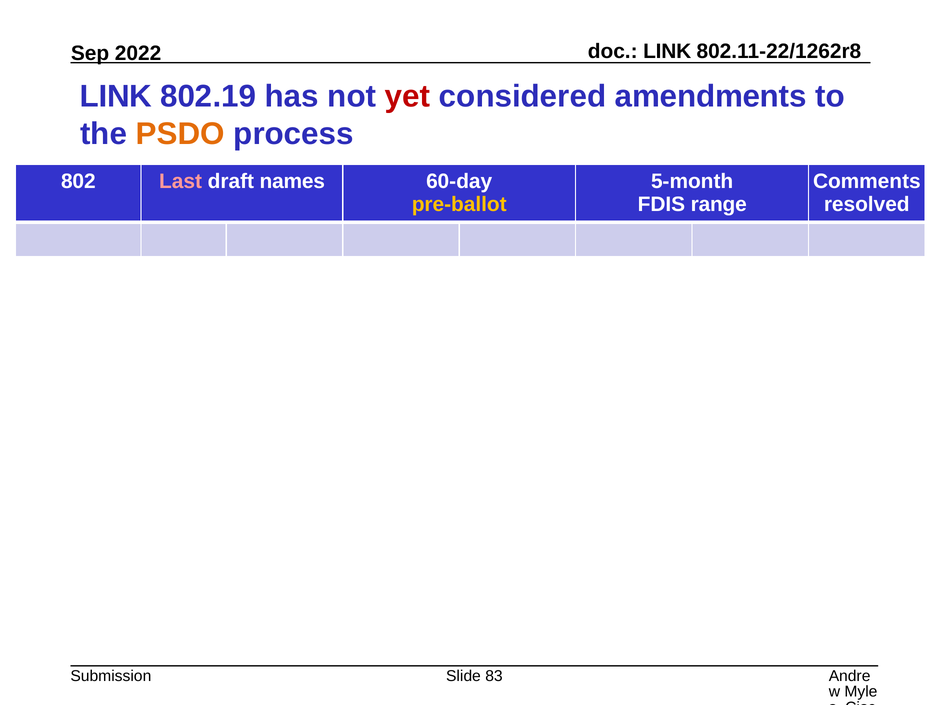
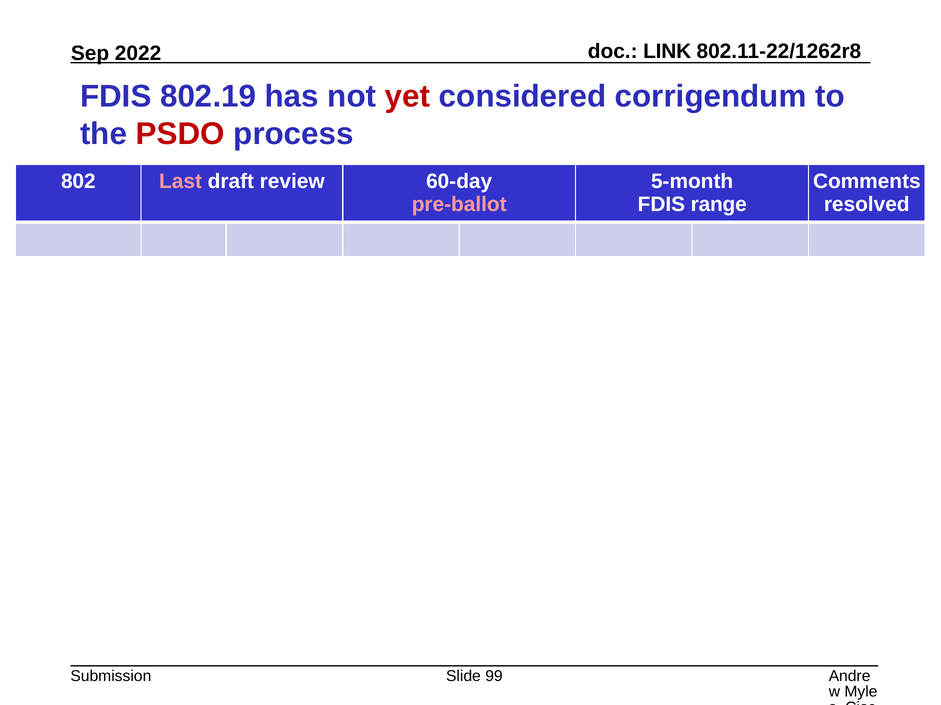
LINK: LINK -> FDIS (116, 96)
amendments: amendments -> corrigendum (711, 96)
PSDO colour: orange -> red (180, 134)
names: names -> review (292, 181)
pre-ballot colour: yellow -> pink (459, 205)
83: 83 -> 99 (494, 677)
